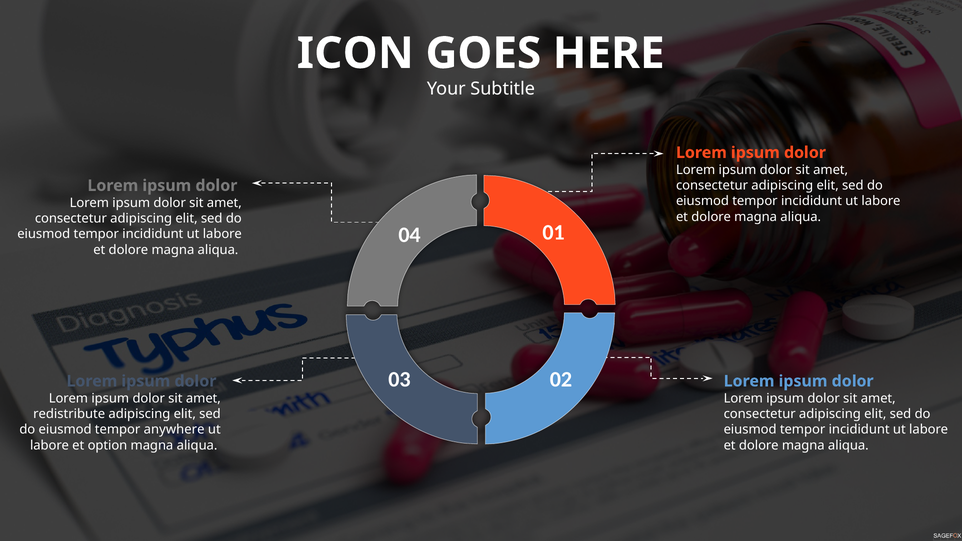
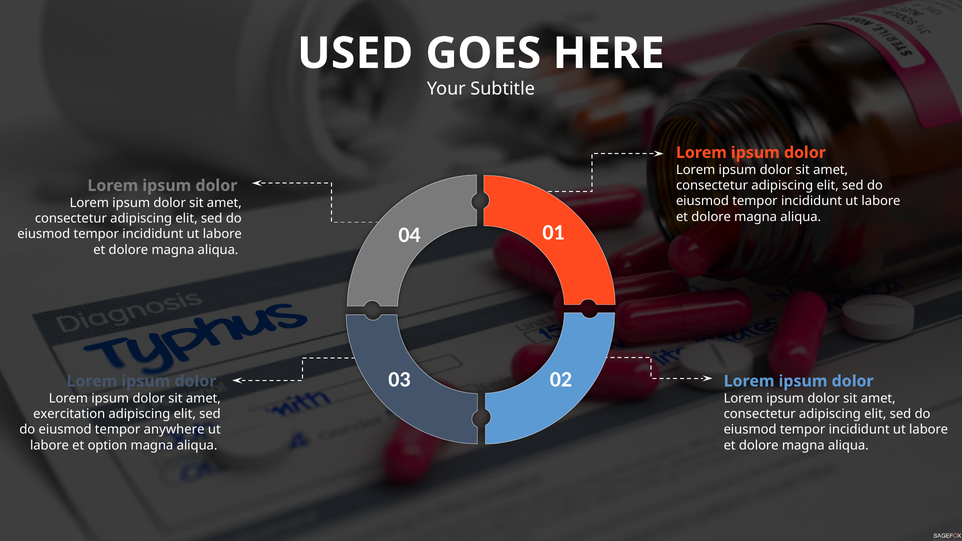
ICON: ICON -> USED (355, 53)
redistribute: redistribute -> exercitation (69, 414)
